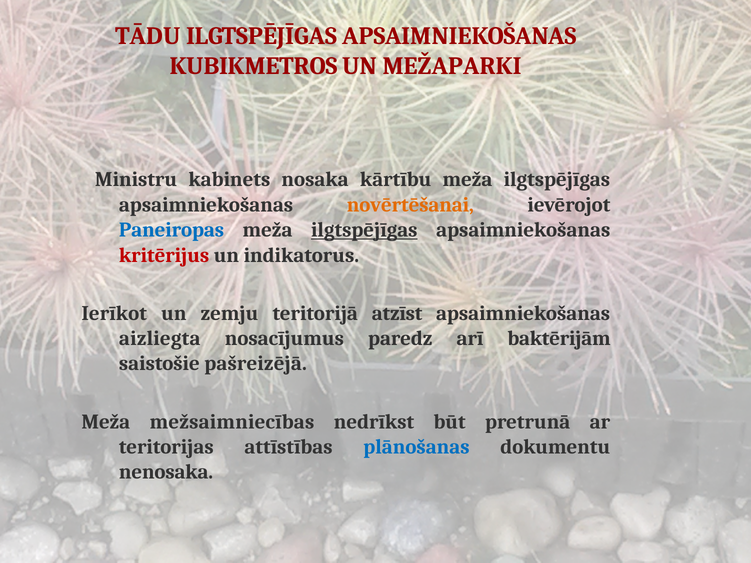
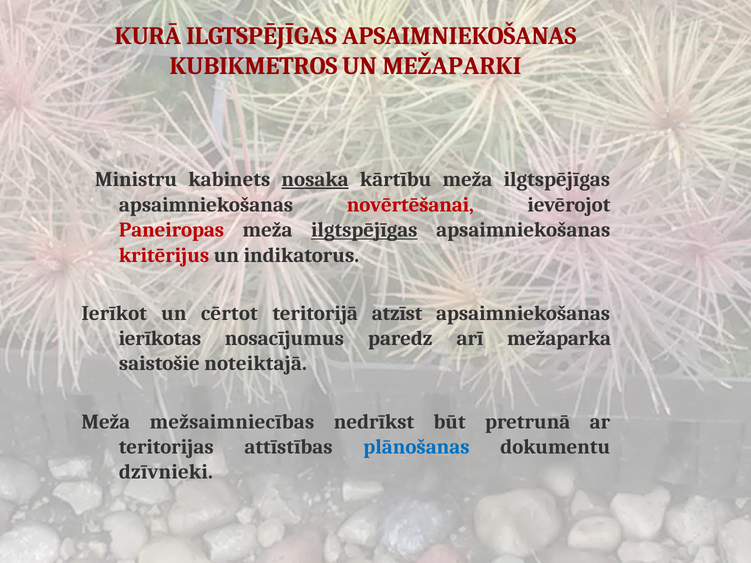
TĀDU: TĀDU -> KURĀ (148, 36)
nosaka underline: none -> present (315, 179)
novērtēšanai colour: orange -> red (410, 205)
Paneiropas colour: blue -> red (172, 230)
zemju: zemju -> cērtot (229, 314)
aizliegta: aizliegta -> ierīkotas (160, 339)
baktērijām: baktērijām -> mežaparka (559, 339)
pašreizējā: pašreizējā -> noteiktajā (256, 364)
nenosaka: nenosaka -> dzīvnieki (166, 472)
